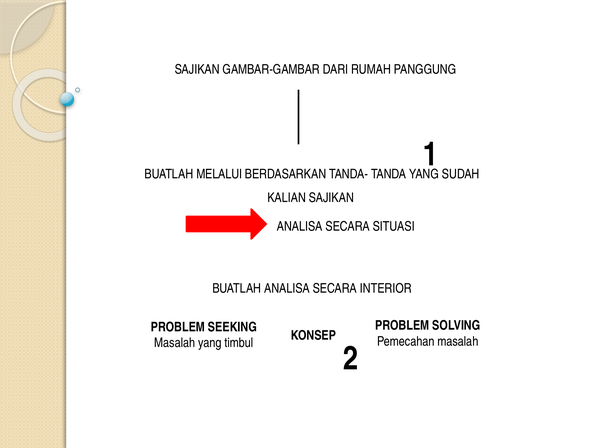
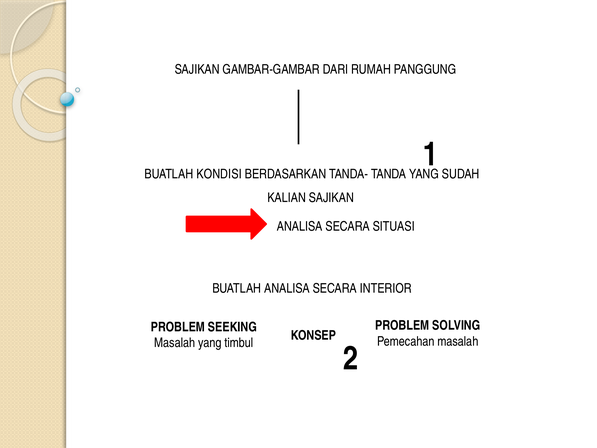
MELALUI: MELALUI -> KONDISI (219, 174)
